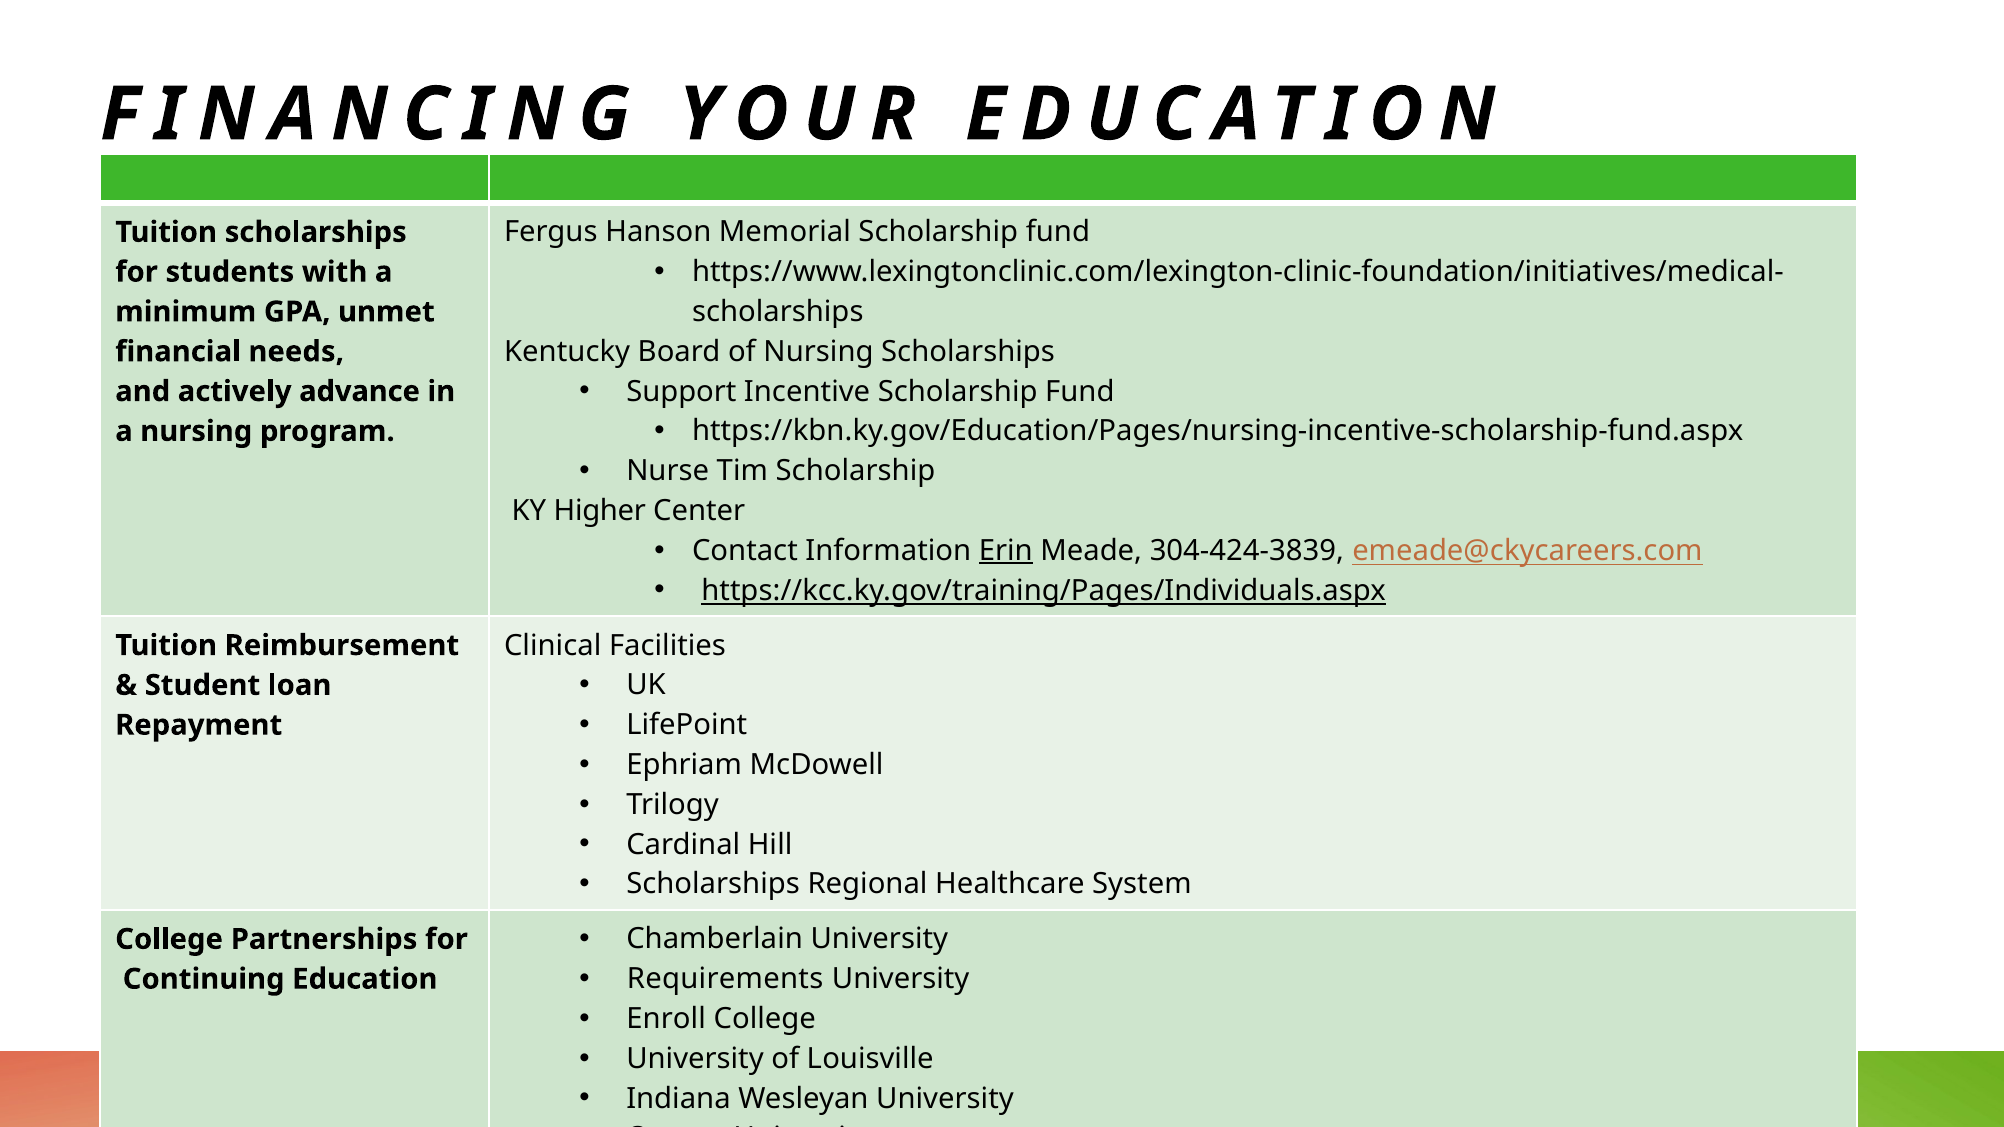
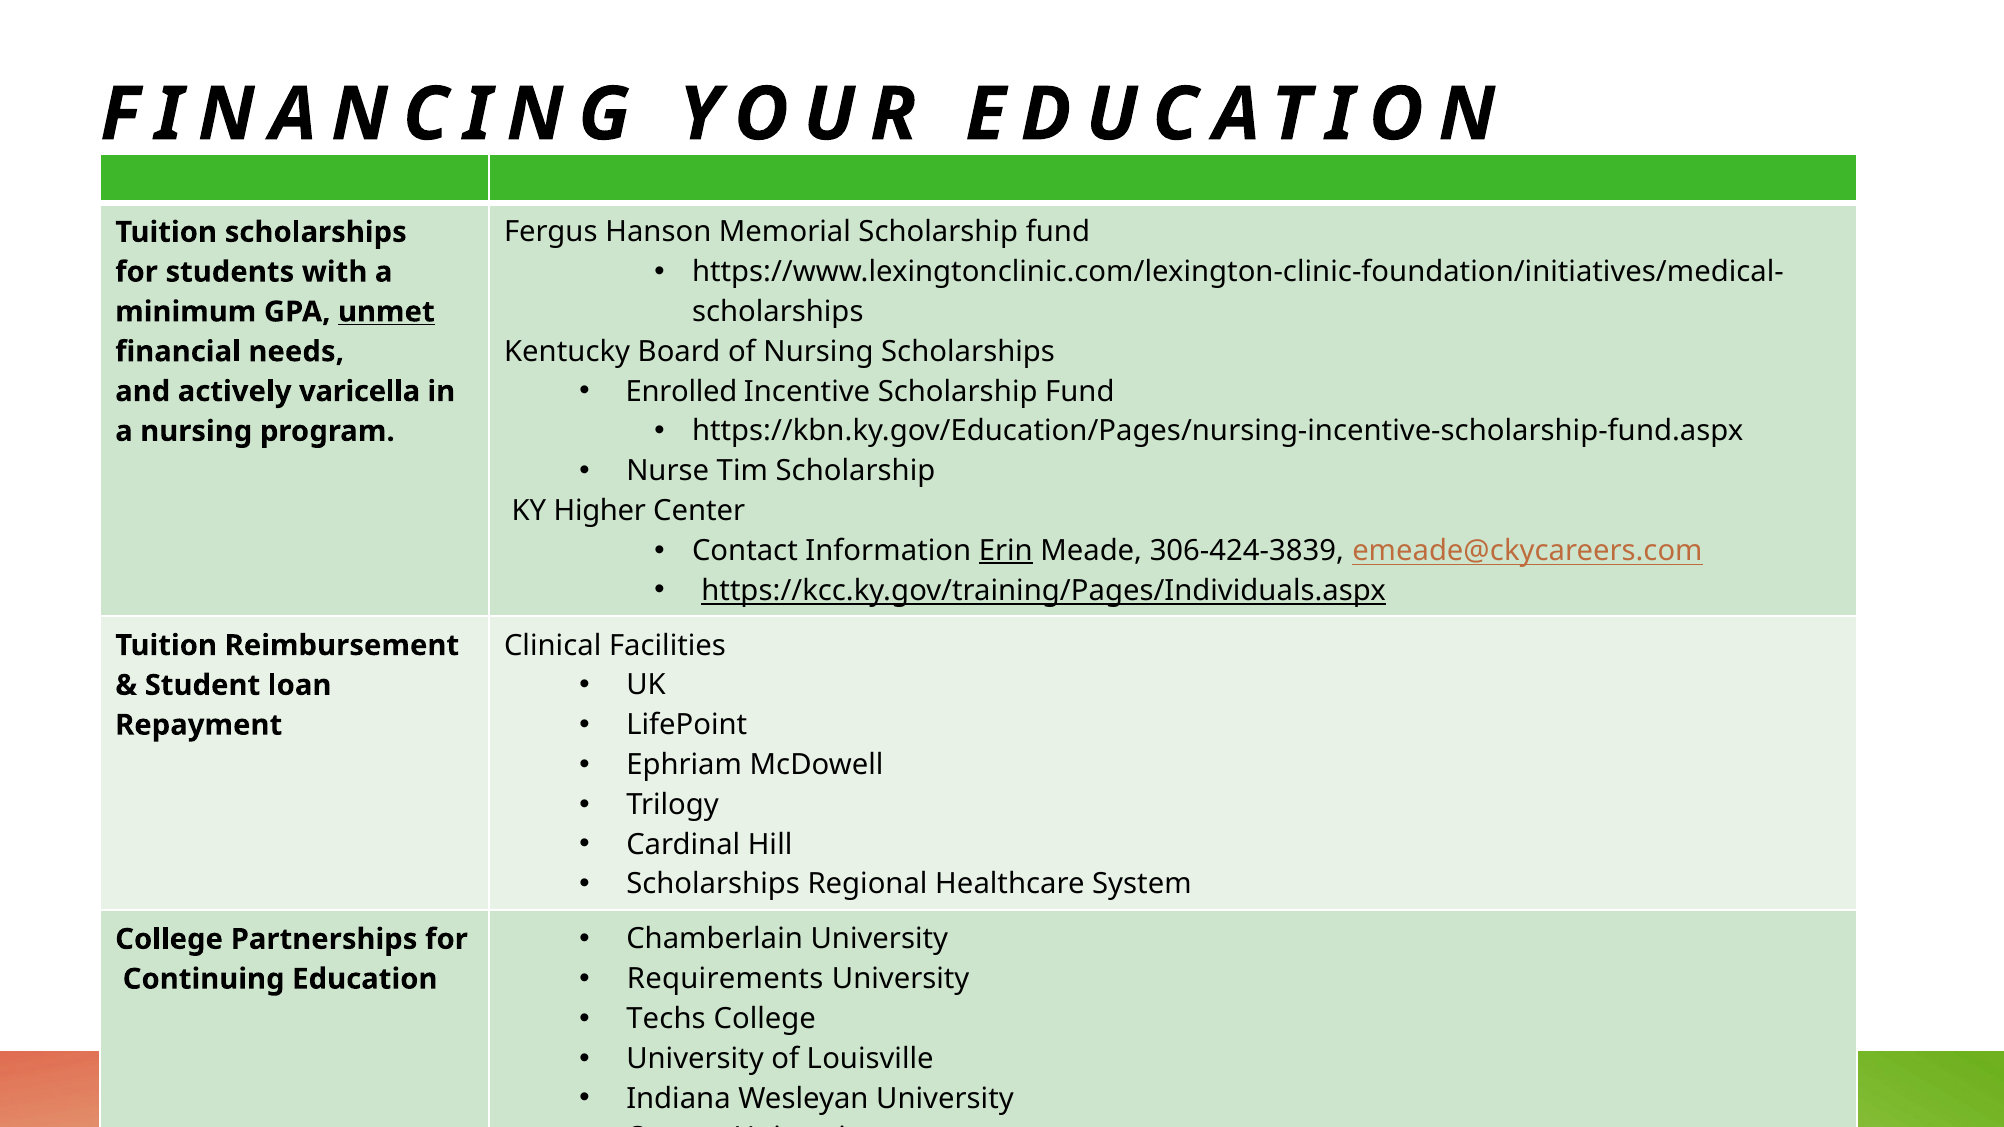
unmet underline: none -> present (386, 312)
Support: Support -> Enrolled (681, 392)
advance: advance -> varicella (360, 392)
304-424-3839: 304-424-3839 -> 306-424-3839 (1247, 551)
Enroll: Enroll -> Techs (666, 1019)
